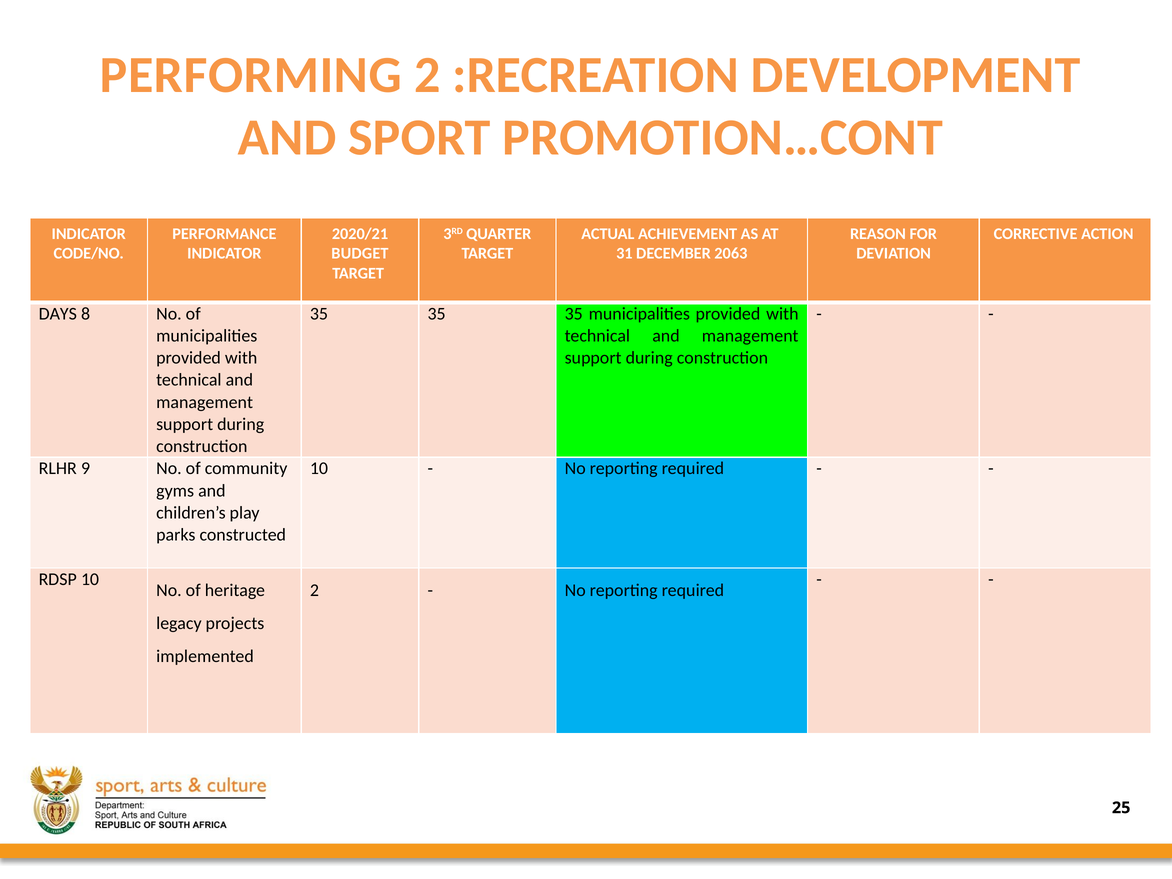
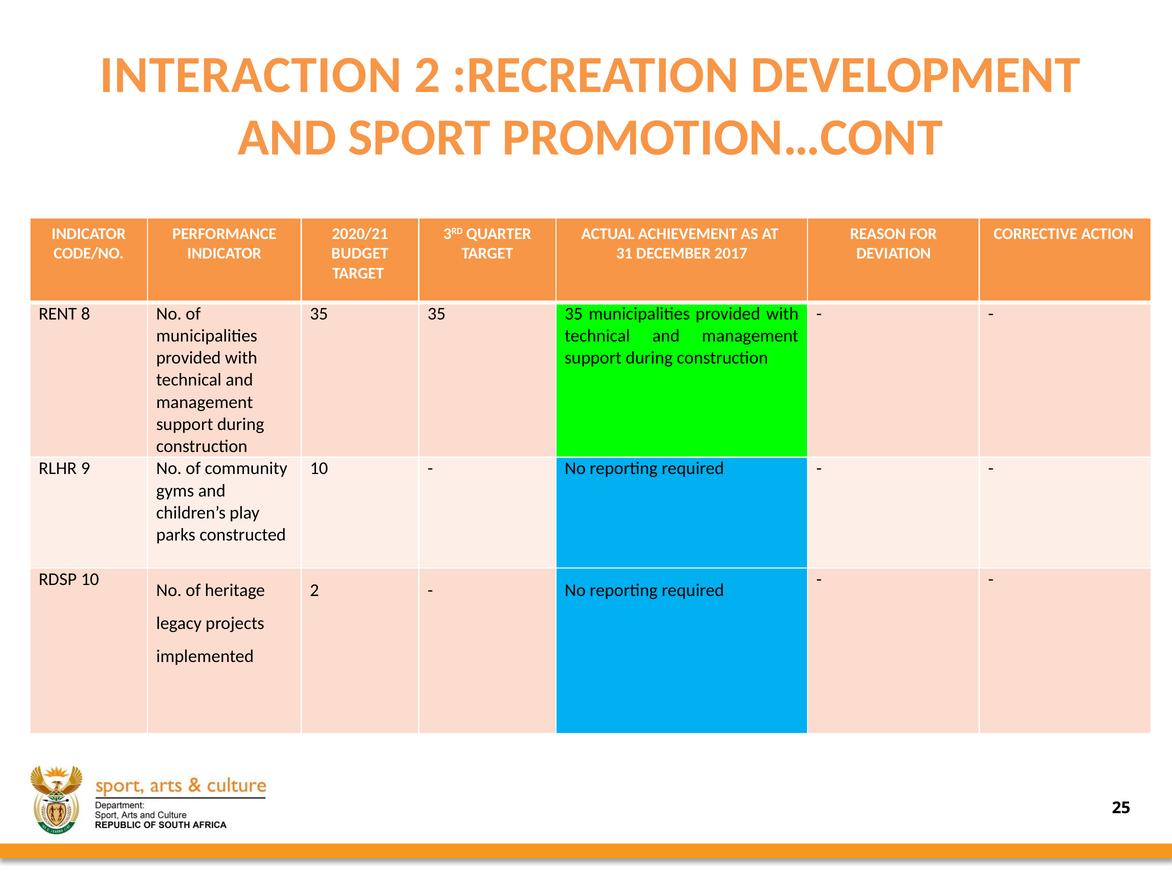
PERFORMING: PERFORMING -> INTERACTION (251, 75)
2063: 2063 -> 2017 (731, 253)
DAYS: DAYS -> RENT (58, 314)
